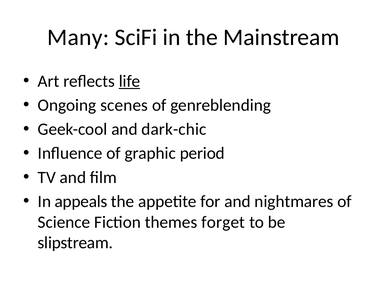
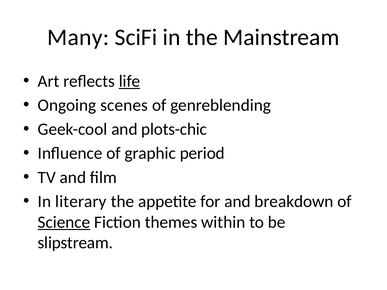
dark-chic: dark-chic -> plots-chic (174, 129)
appeals: appeals -> literary (81, 202)
nightmares: nightmares -> breakdown (294, 202)
Science underline: none -> present (64, 222)
forget: forget -> within (223, 222)
